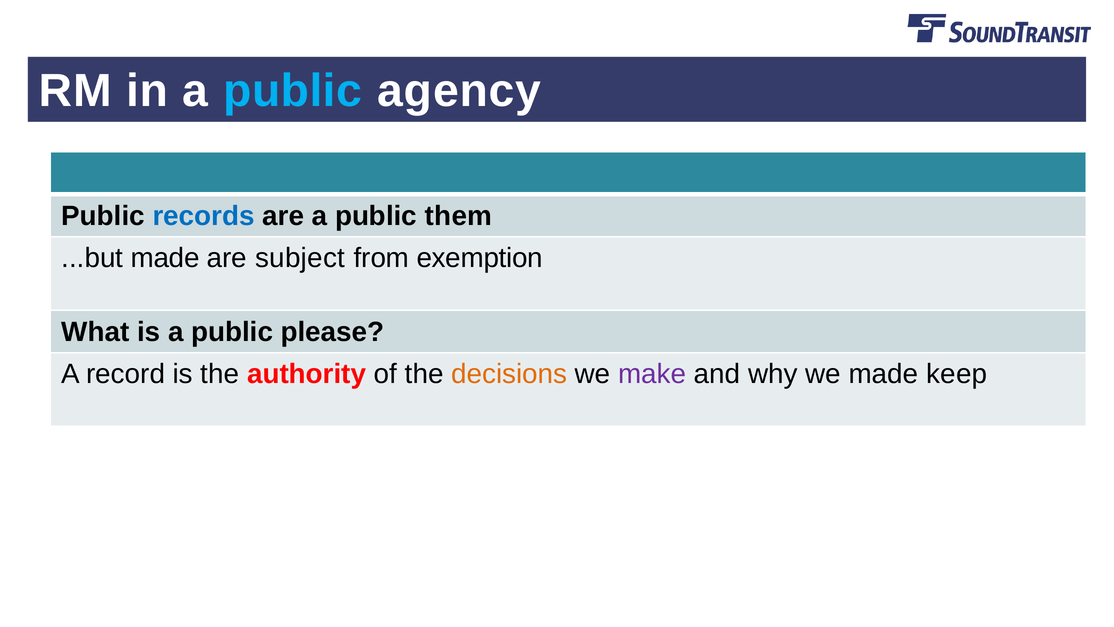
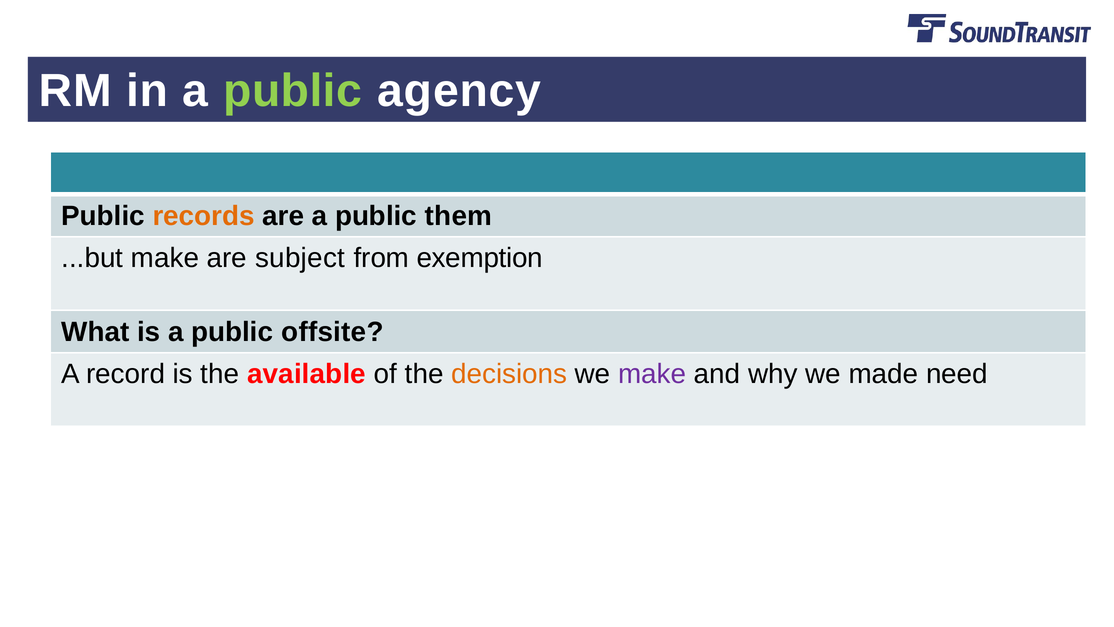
public colour: light blue -> light green (293, 91)
records colour: blue -> orange (204, 216)
...but made: made -> make (165, 258)
please: please -> offsite (332, 332)
authority: authority -> available (307, 374)
keep: keep -> need (957, 374)
